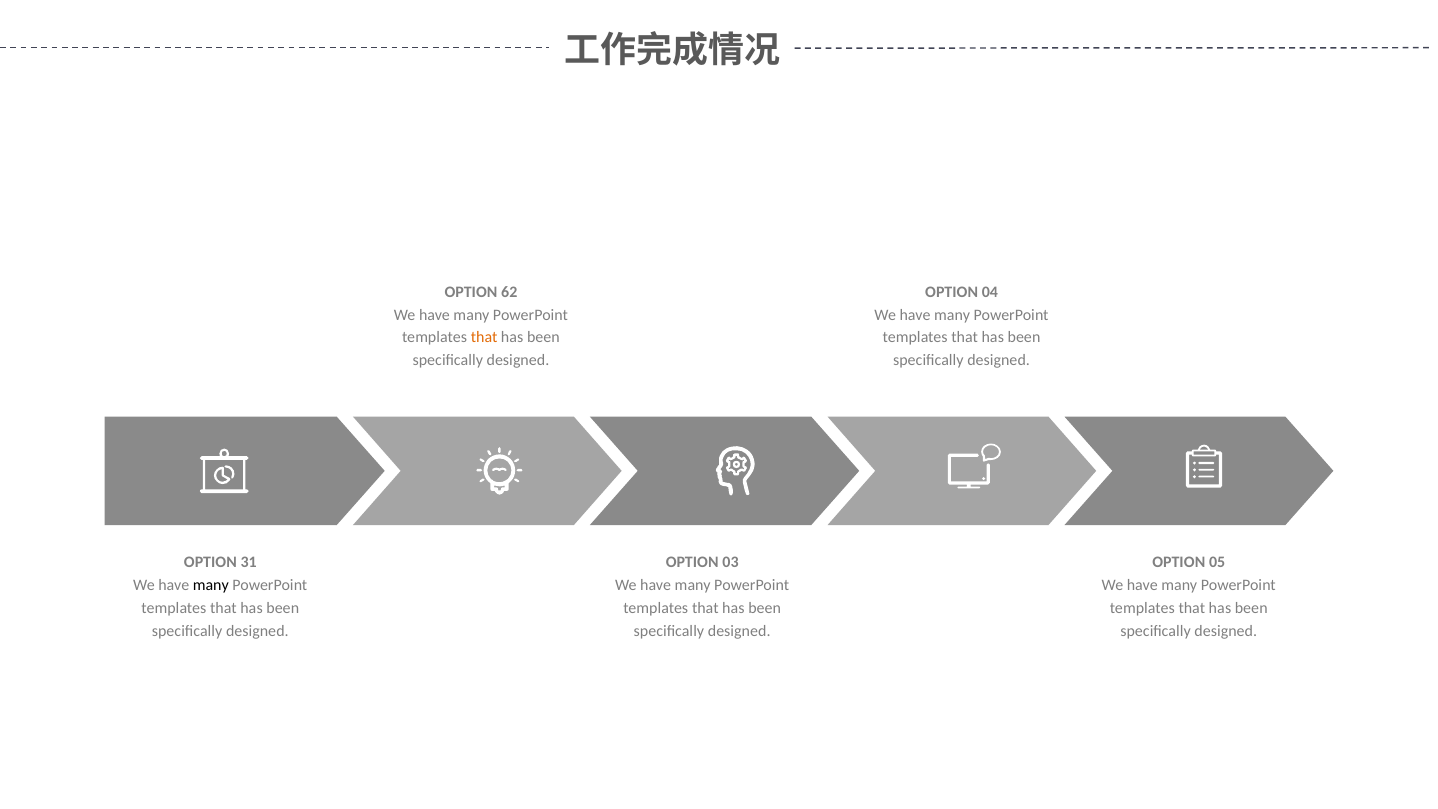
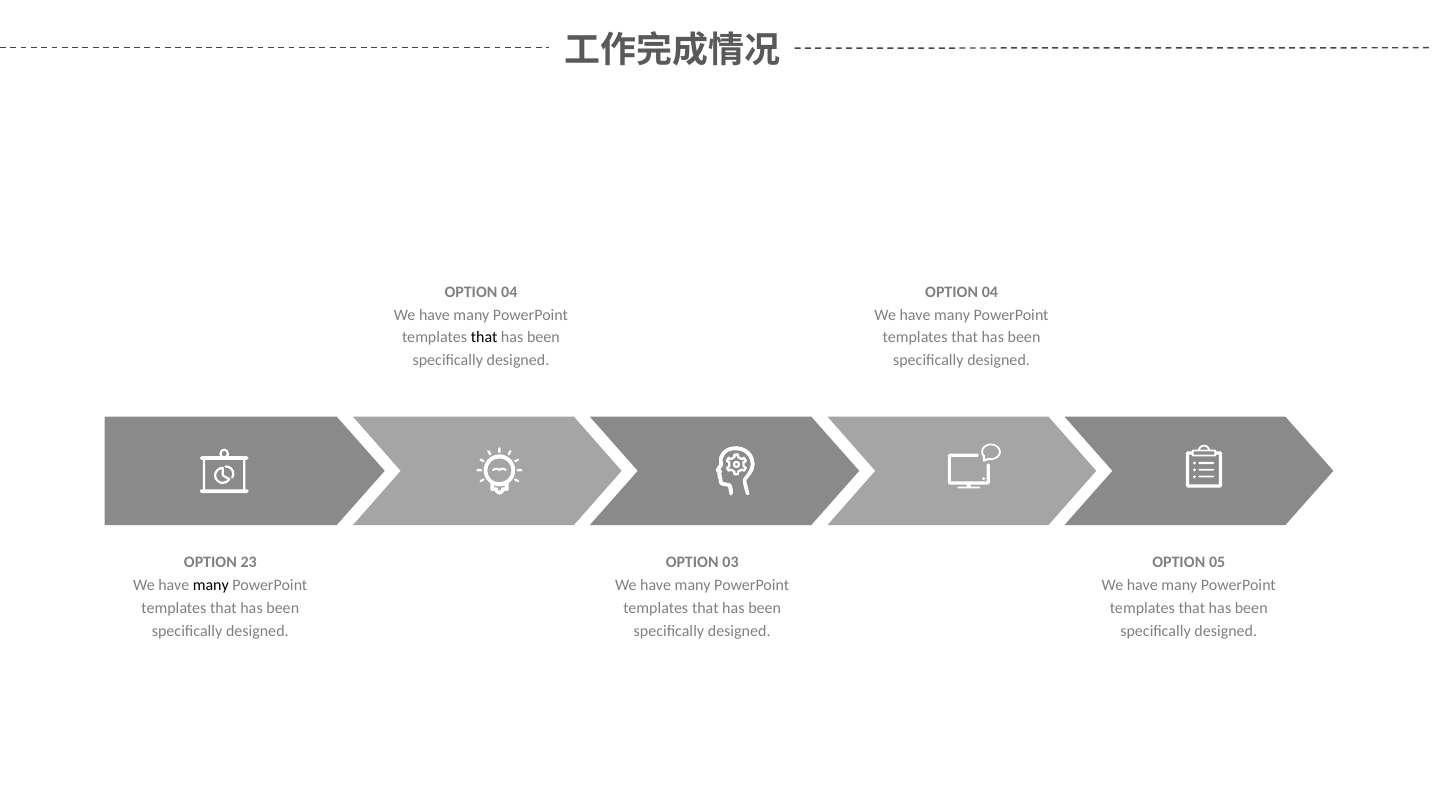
62: 62 -> 04 (509, 292)
that colour: orange -> black (484, 338)
31: 31 -> 23 (249, 563)
